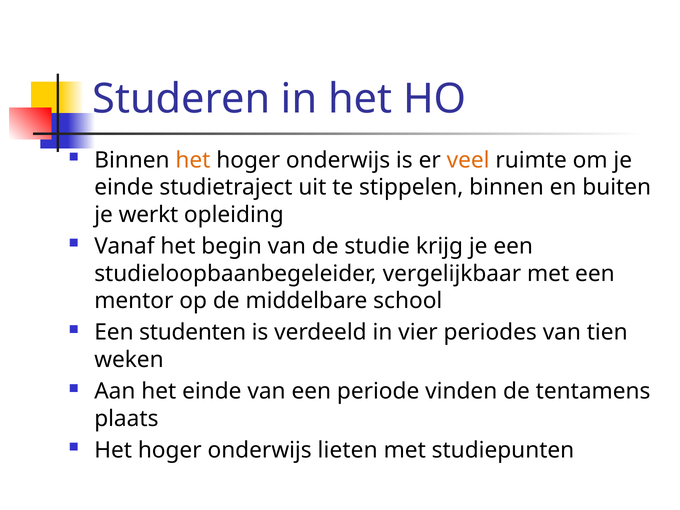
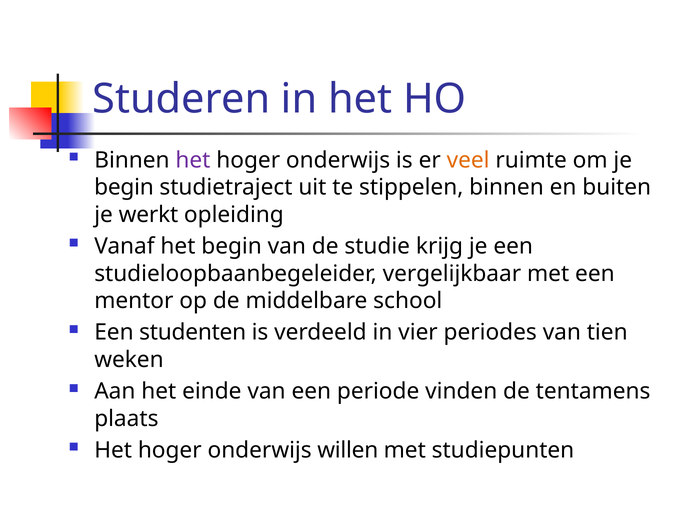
het colour: orange -> purple (193, 160)
einde: einde -> begin (124, 187)
lieten: lieten -> willen (348, 450)
